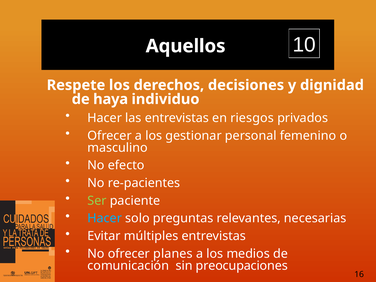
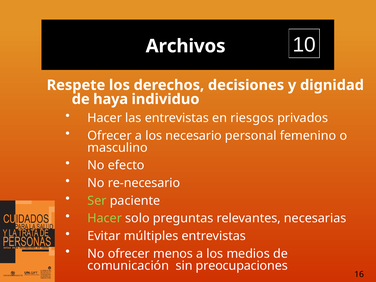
Aquellos: Aquellos -> Archivos (186, 46)
gestionar: gestionar -> necesario (194, 136)
re-pacientes: re-pacientes -> re-necesario (144, 183)
Hacer colour: light blue -> light green (105, 218)
planes: planes -> menos (173, 254)
